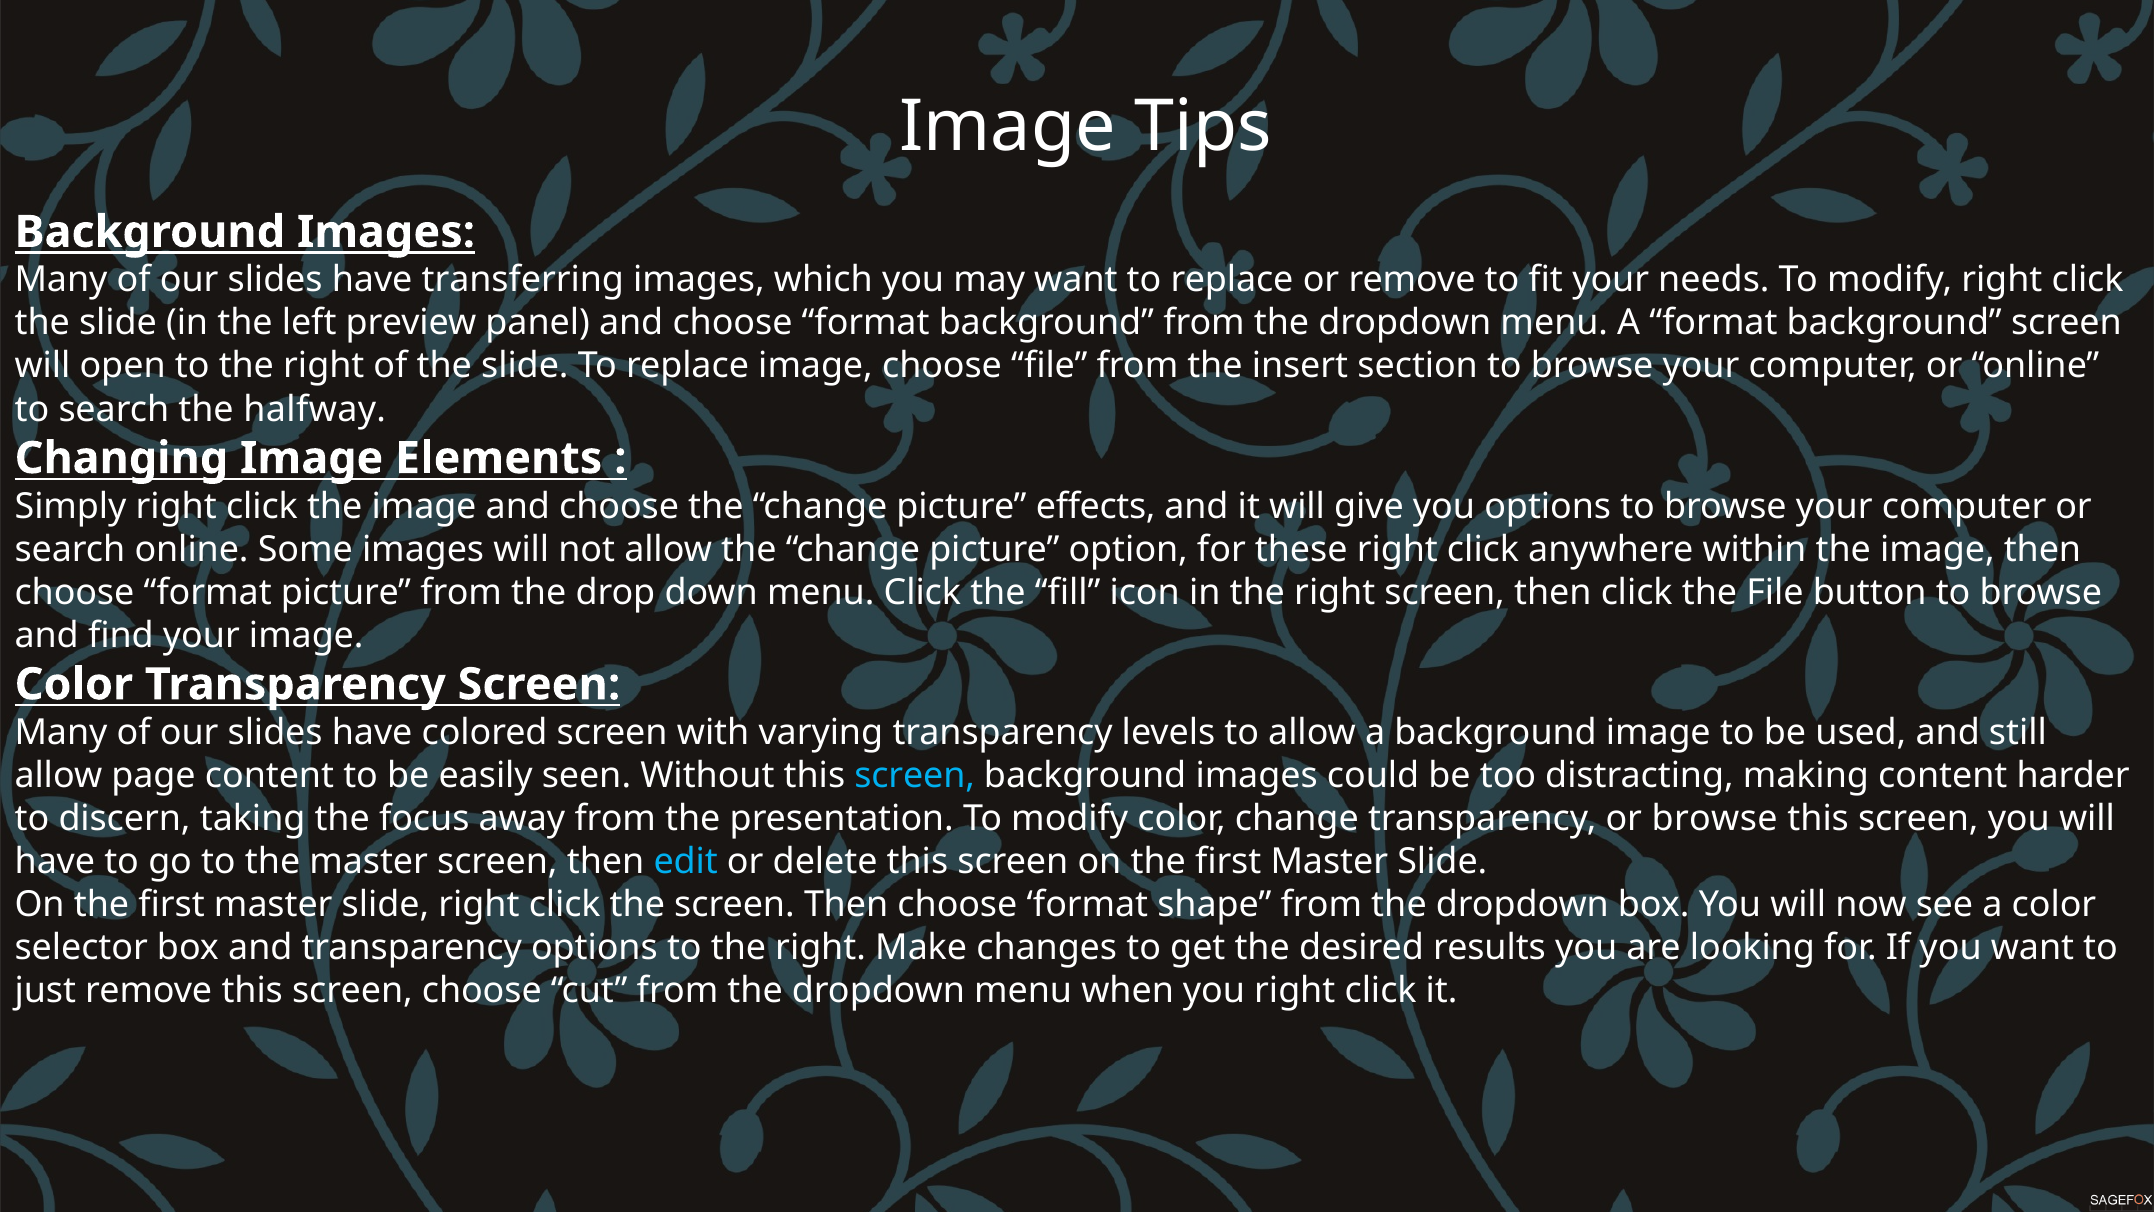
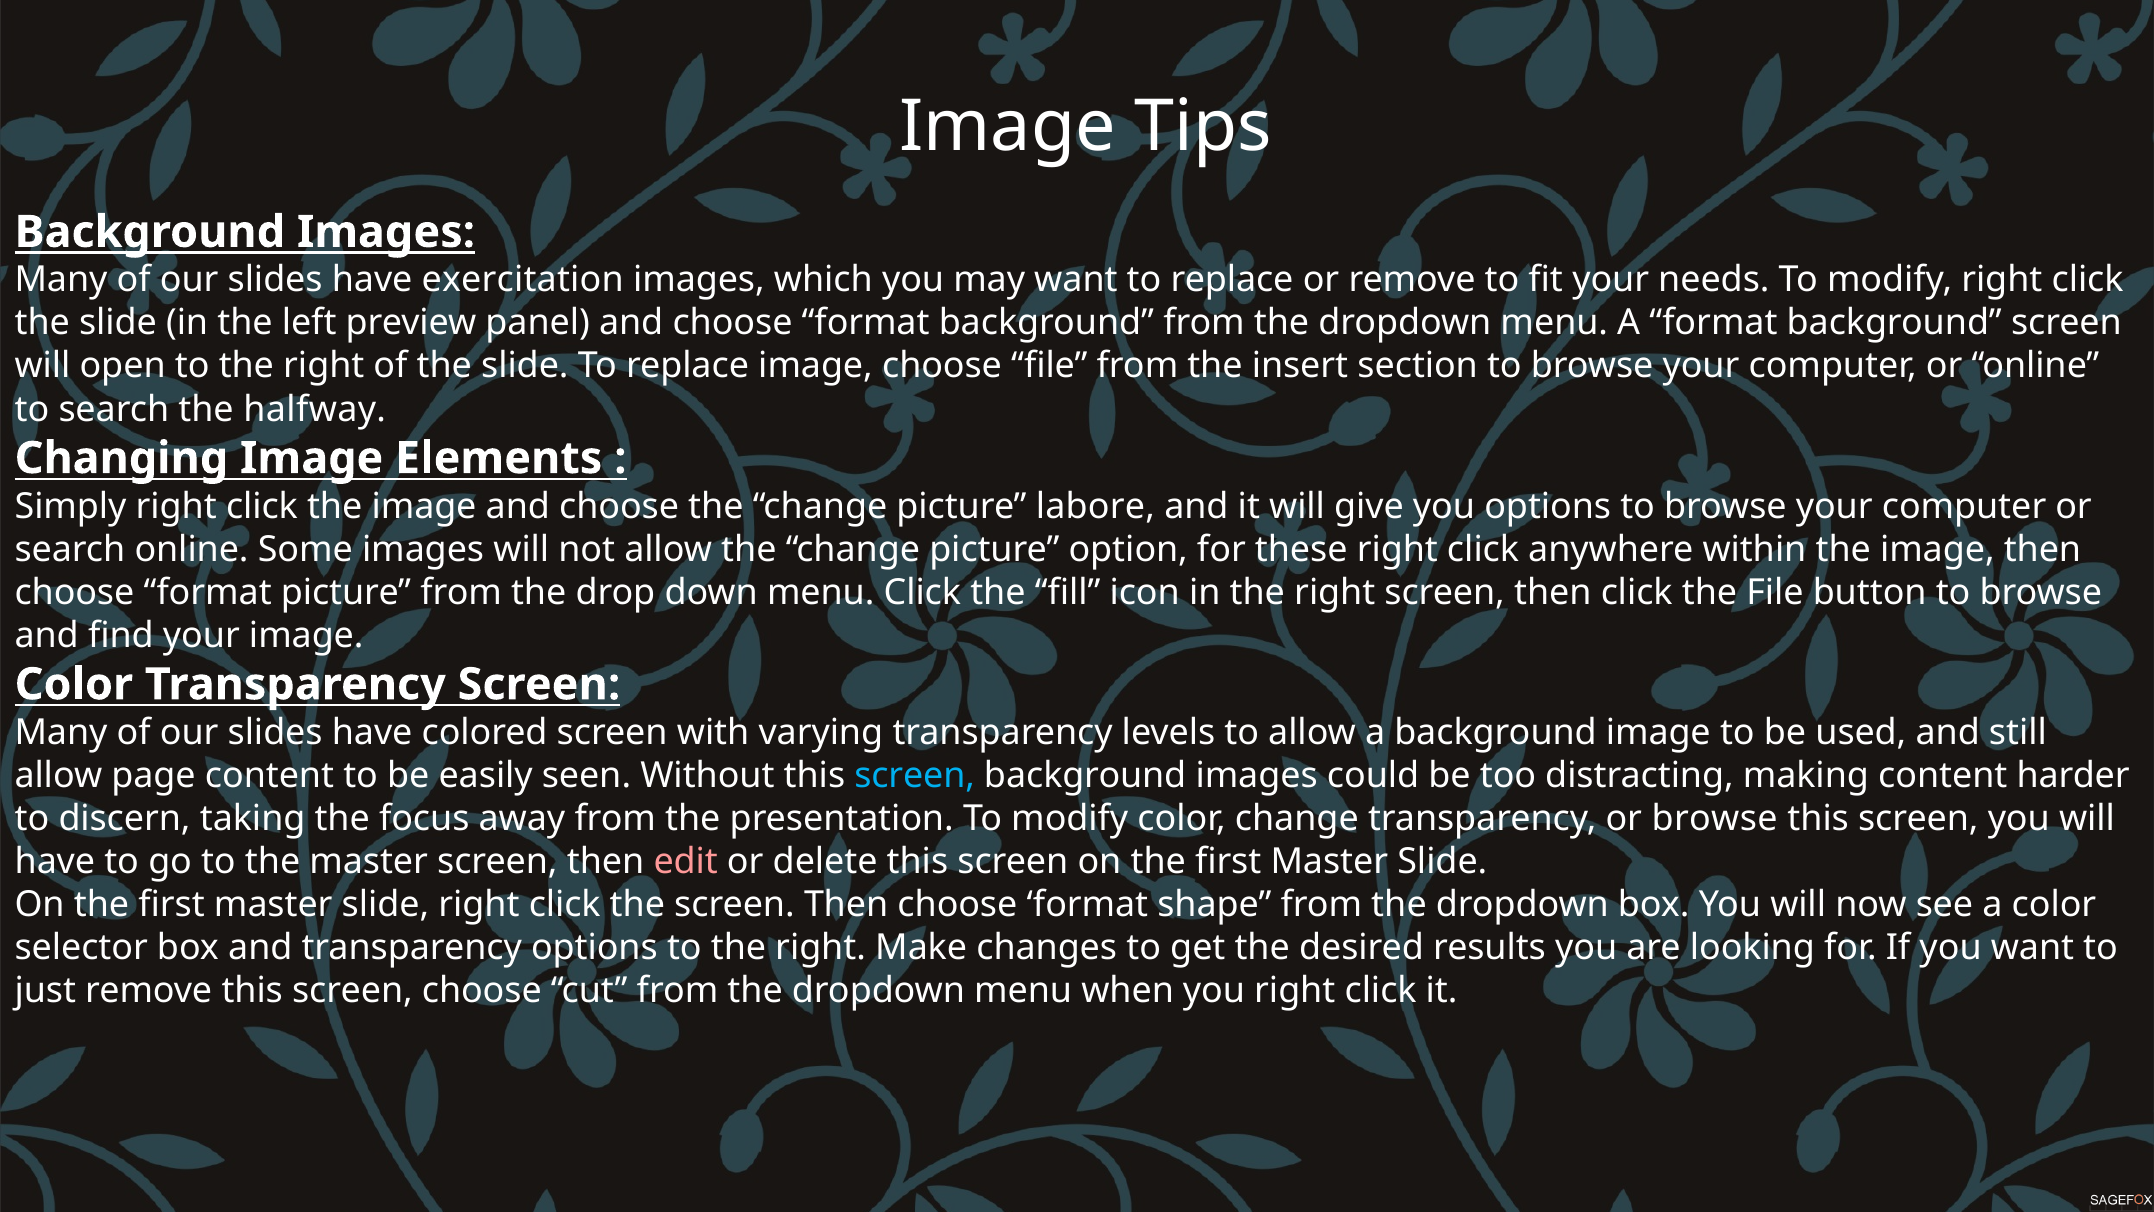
transferring: transferring -> exercitation (523, 280)
effects: effects -> labore (1095, 506)
edit colour: light blue -> pink (686, 861)
